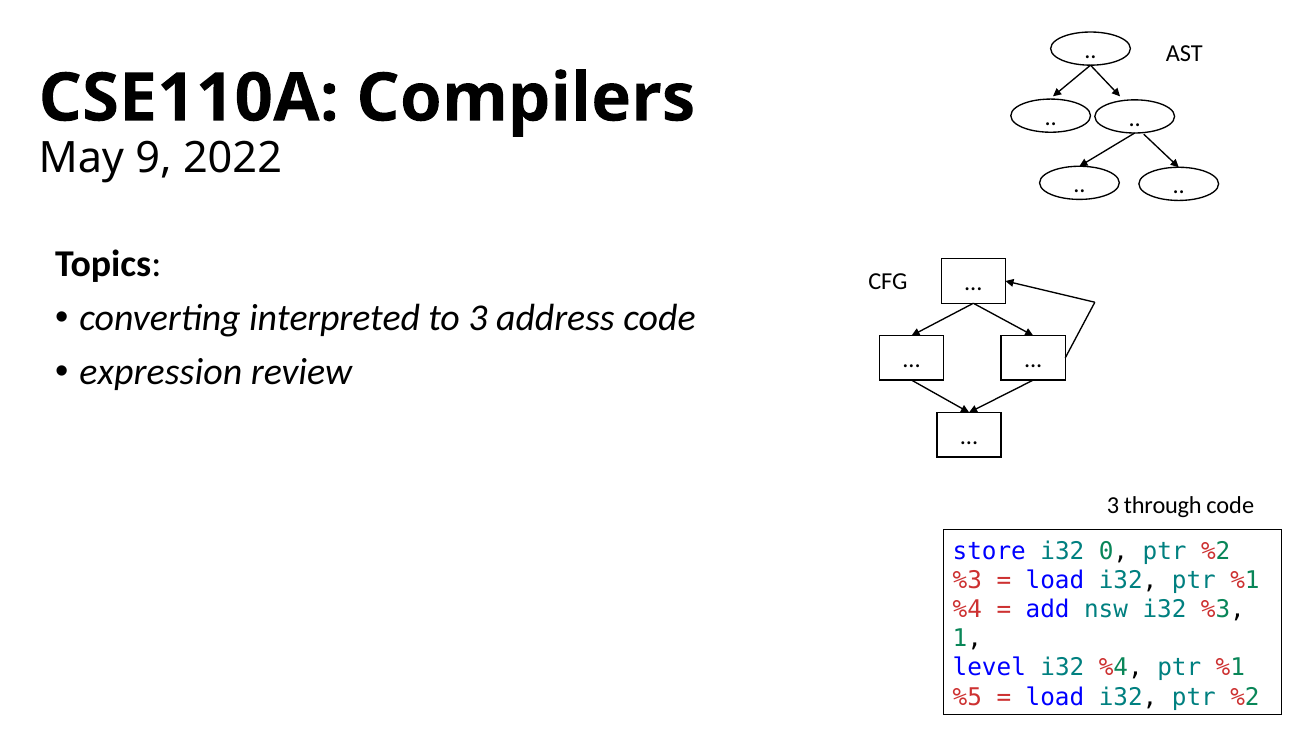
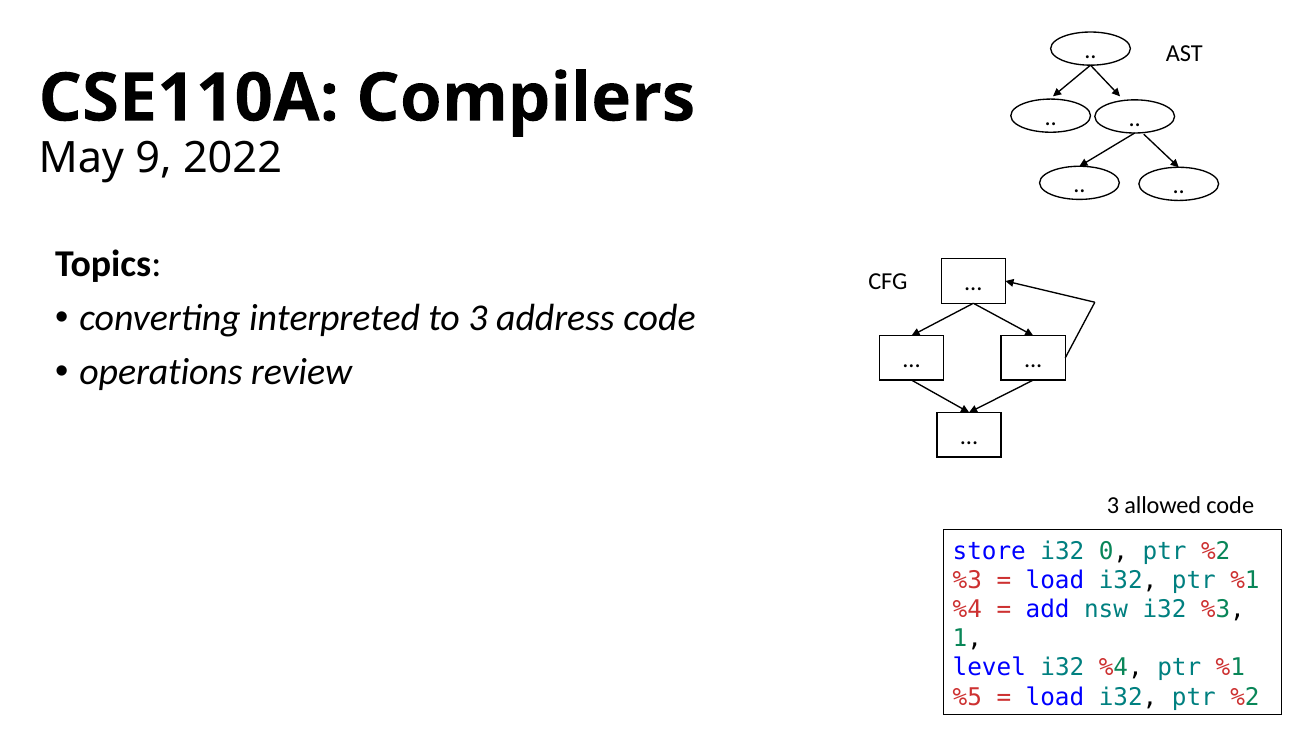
expression: expression -> operations (161, 372)
through: through -> allowed (1163, 506)
